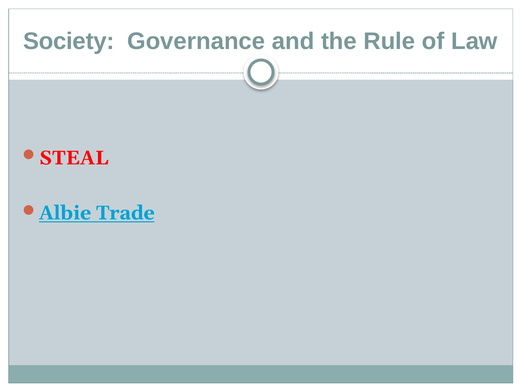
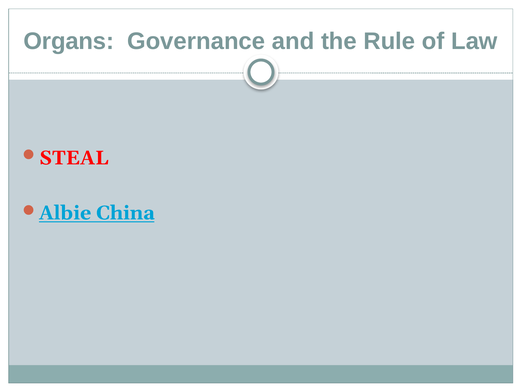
Society: Society -> Organs (69, 41)
Trade: Trade -> China (125, 213)
